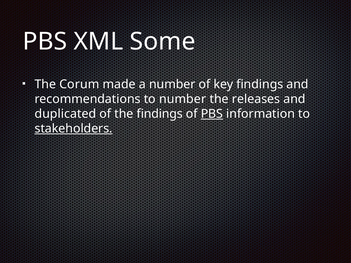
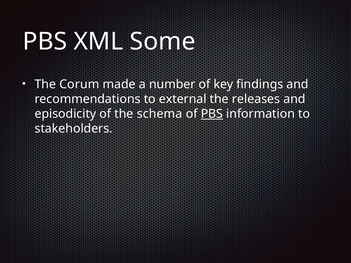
to number: number -> external (183, 99)
duplicated: duplicated -> episodicity (65, 114)
the findings: findings -> schema (160, 114)
stakeholders underline: present -> none (74, 129)
